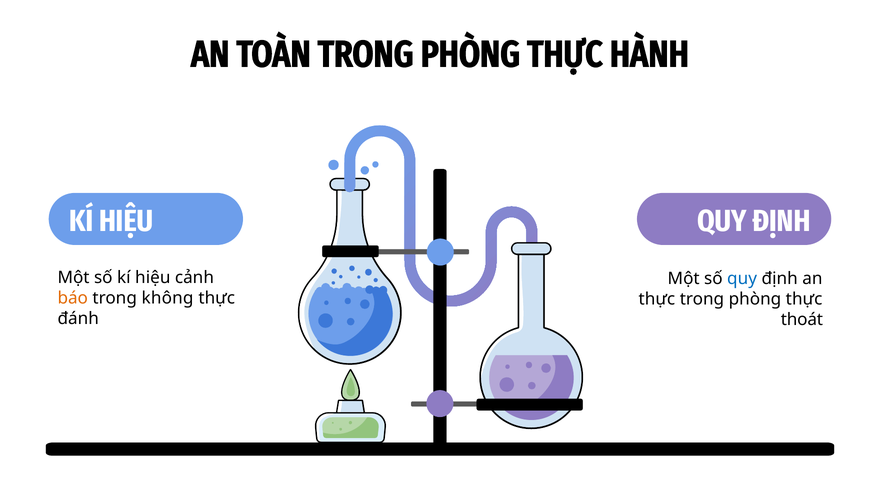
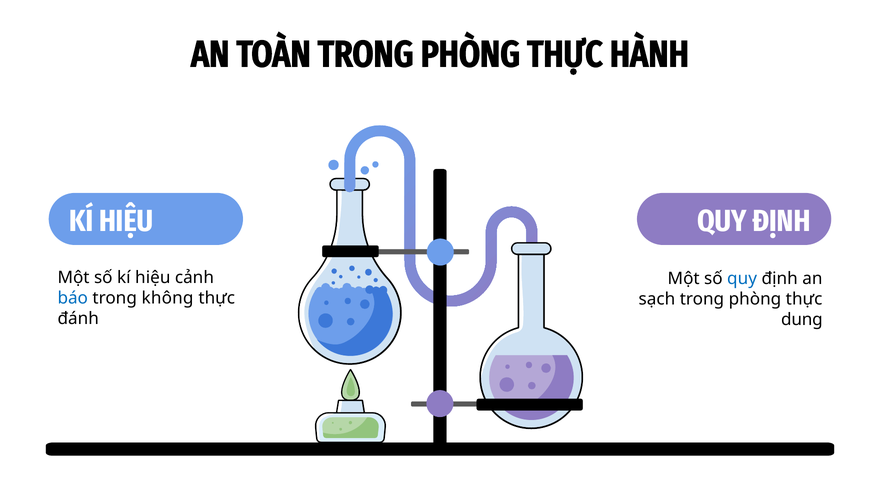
báo colour: orange -> blue (73, 298)
thực: thực -> sạch (657, 299)
thoát: thoát -> dung (802, 320)
